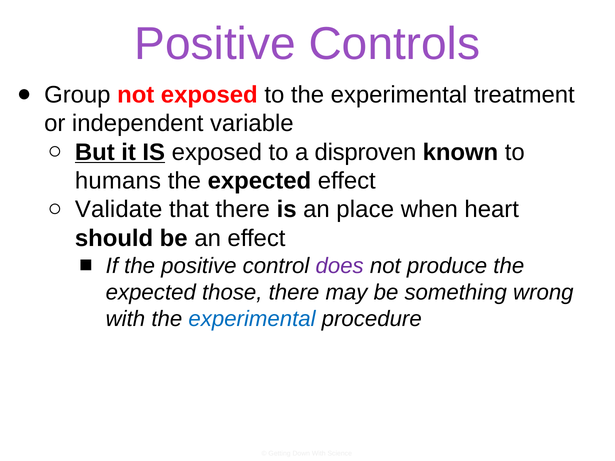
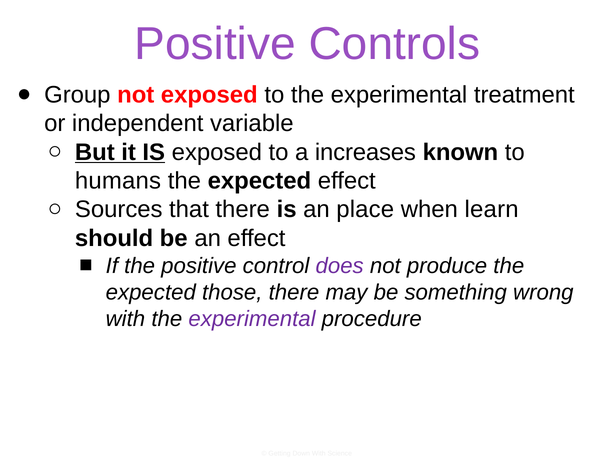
disproven: disproven -> increases (365, 152)
Validate: Validate -> Sources (119, 210)
heart: heart -> learn (492, 210)
experimental colour: blue -> purple (252, 319)
